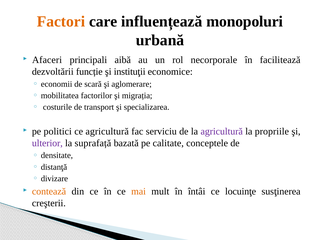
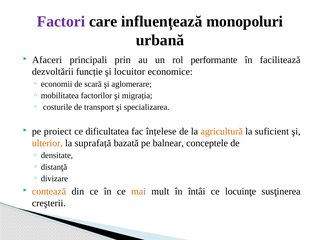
Factori colour: orange -> purple (61, 22)
aibă: aibă -> prin (123, 60)
necorporale: necorporale -> performante (214, 60)
instituţii: instituţii -> locuitor (130, 72)
politici: politici -> proiect (58, 131)
ce agricultură: agricultură -> dificultatea (107, 131)
serviciu: serviciu -> înțelese (161, 131)
agricultură colour: purple -> orange (222, 131)
propriile: propriile -> suficient (272, 131)
ulterior colour: purple -> orange (47, 143)
calitate: calitate -> balnear (168, 143)
